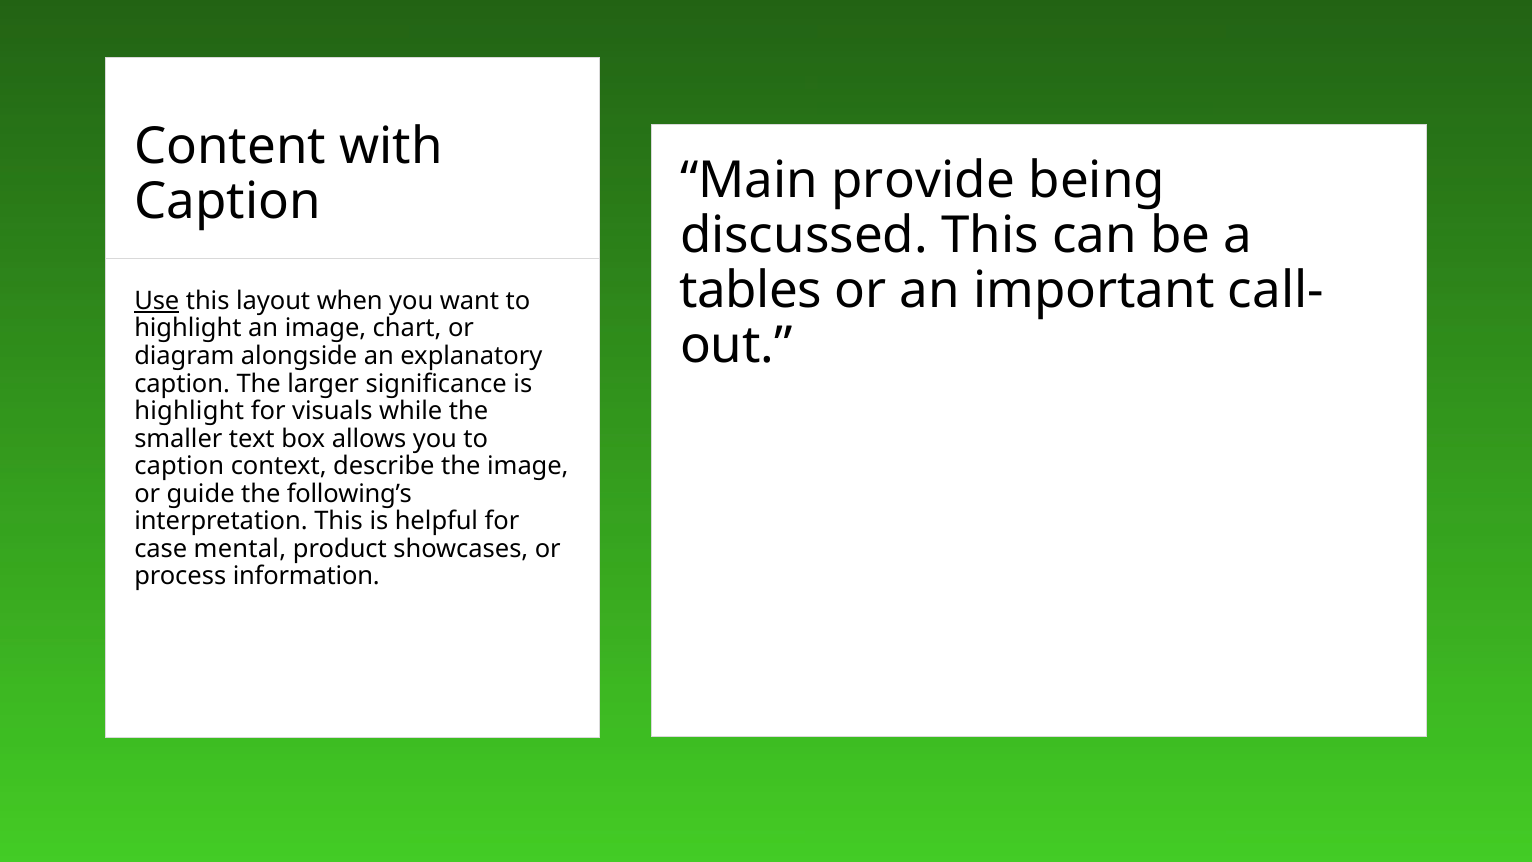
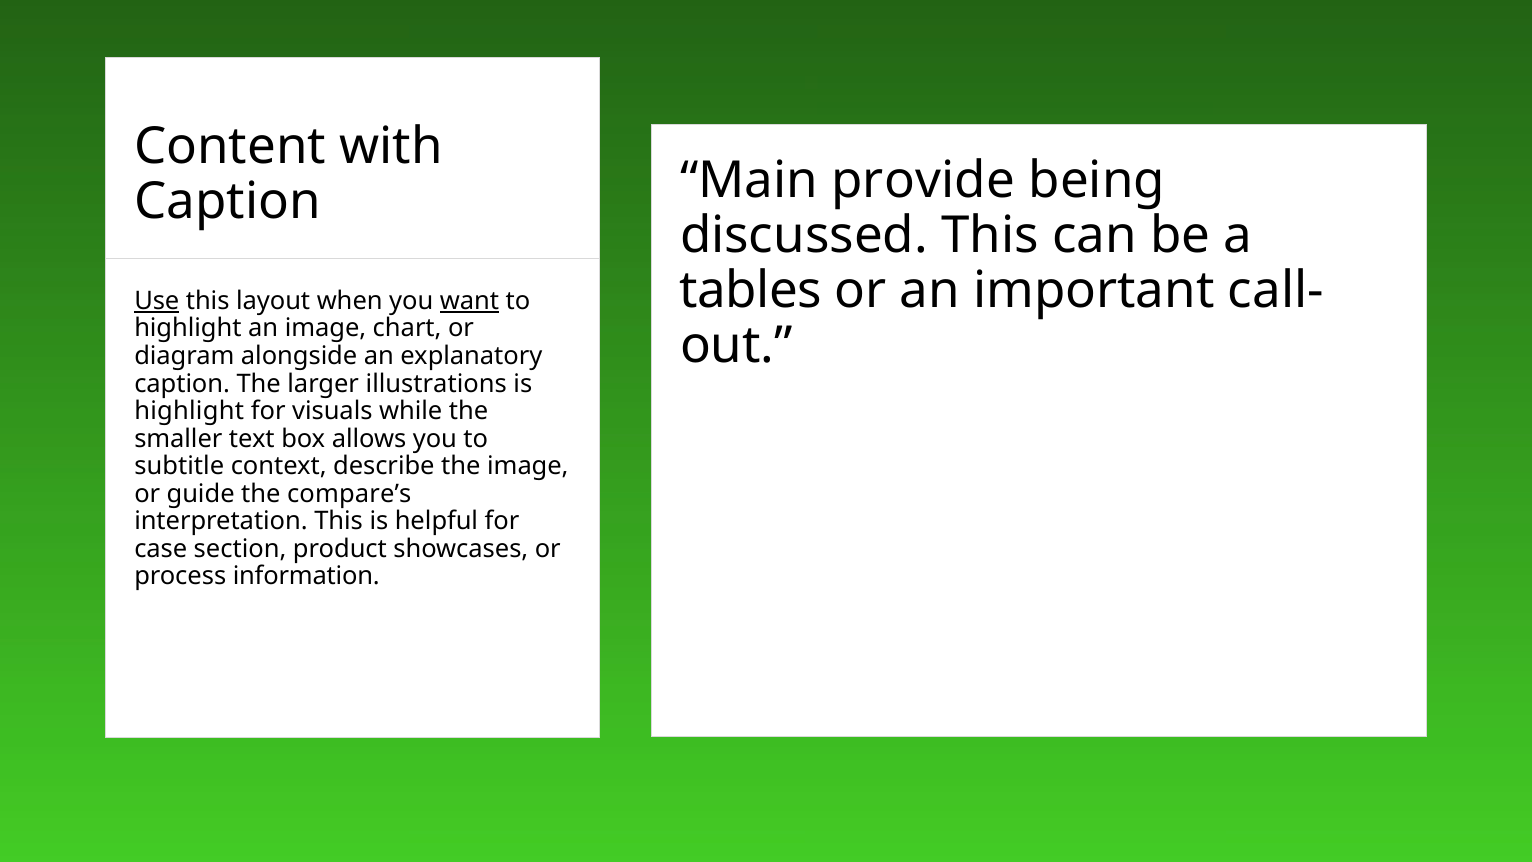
want underline: none -> present (469, 301)
significance: significance -> illustrations (436, 384)
caption: caption -> subtitle (179, 466)
following’s: following’s -> compare’s (349, 494)
mental: mental -> section (240, 549)
